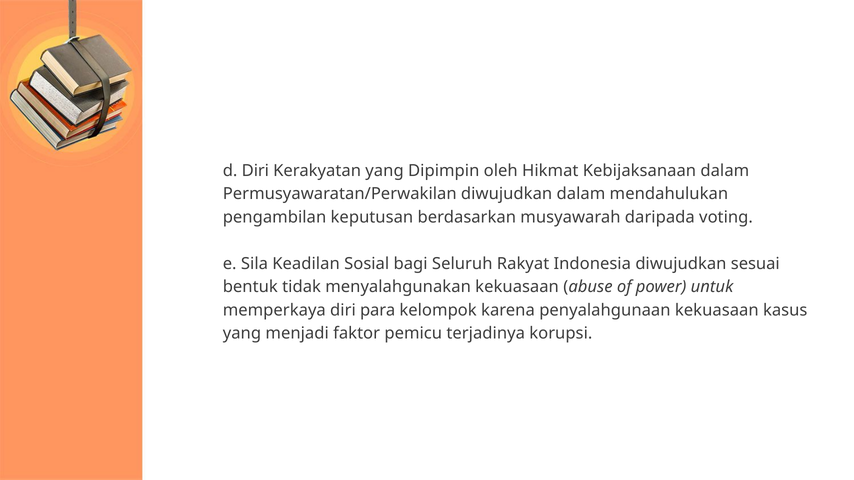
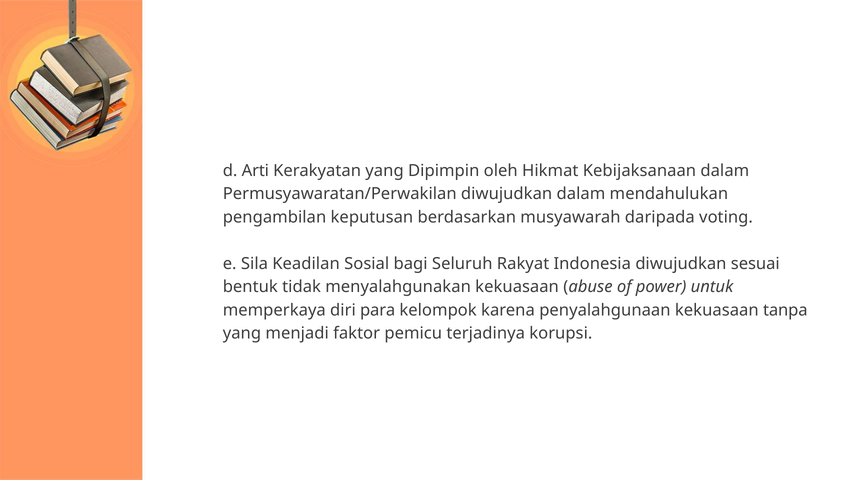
d Diri: Diri -> Arti (255, 171)
kasus: kasus -> tanpa (785, 310)
